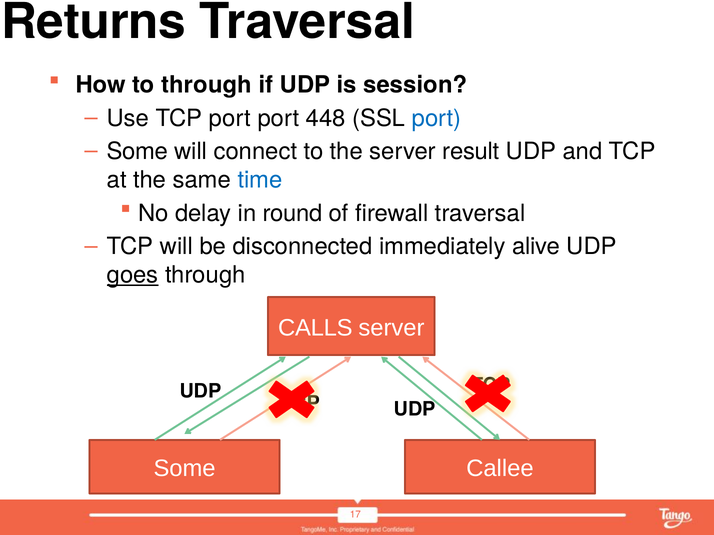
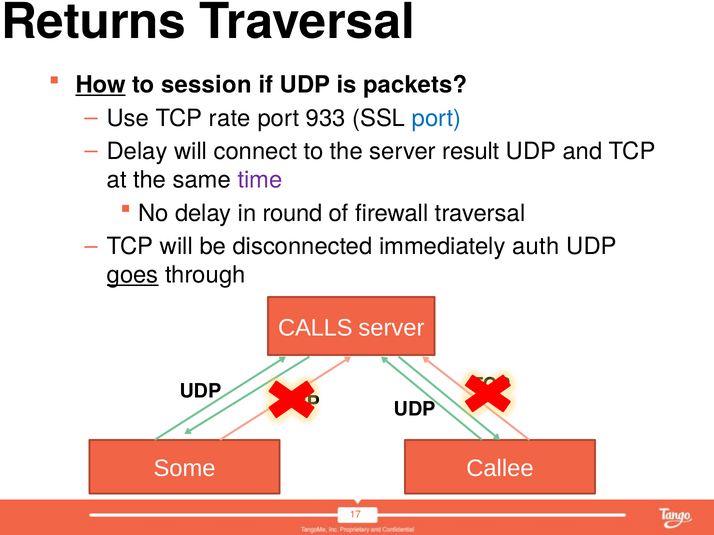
How underline: none -> present (101, 85)
to through: through -> session (207, 85)
session: session -> packets (415, 85)
TCP port: port -> rate (230, 118)
448: 448 -> 933 (326, 118)
Some: Some -> Delay (137, 152)
time colour: blue -> purple (260, 180)
alive: alive -> auth (536, 247)
